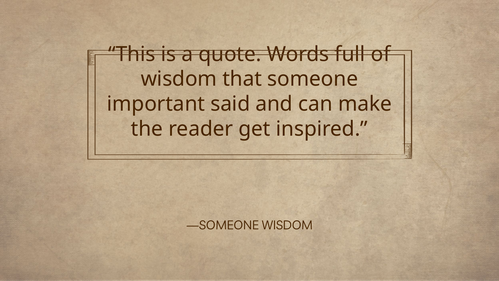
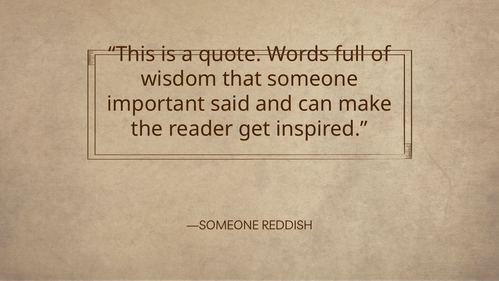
—SOMEONE WISDOM: WISDOM -> REDDISH (287, 225)
